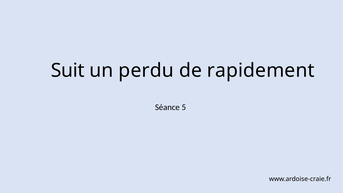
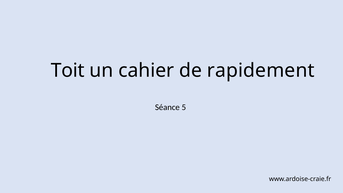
Suit: Suit -> Toit (68, 71)
perdu: perdu -> cahier (146, 71)
